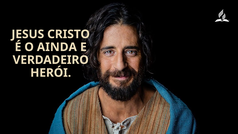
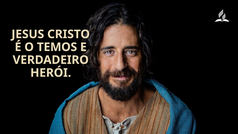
AINDA: AINDA -> TEMOS (57, 47)
